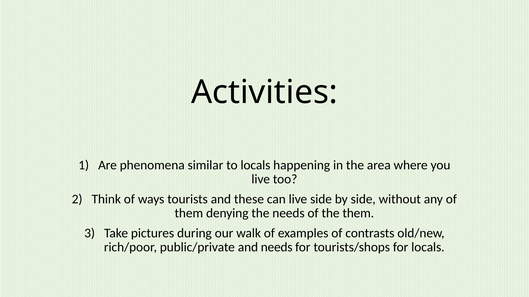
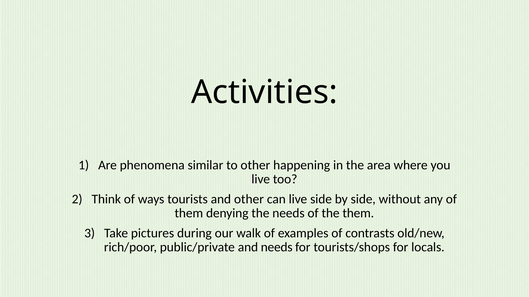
to locals: locals -> other (255, 165)
and these: these -> other (249, 199)
